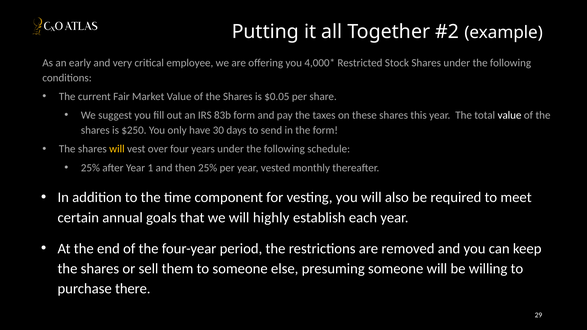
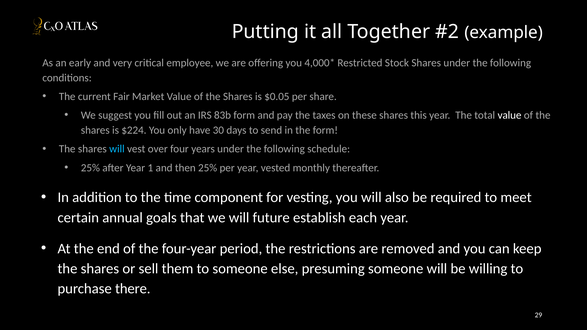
$250: $250 -> $224 (134, 130)
will colour: yellow -> light blue (117, 149)
highly: highly -> future (271, 218)
